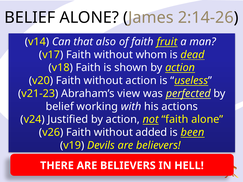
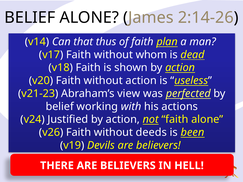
also: also -> thus (106, 42)
fruit: fruit -> plan (167, 42)
added: added -> deeds (151, 133)
